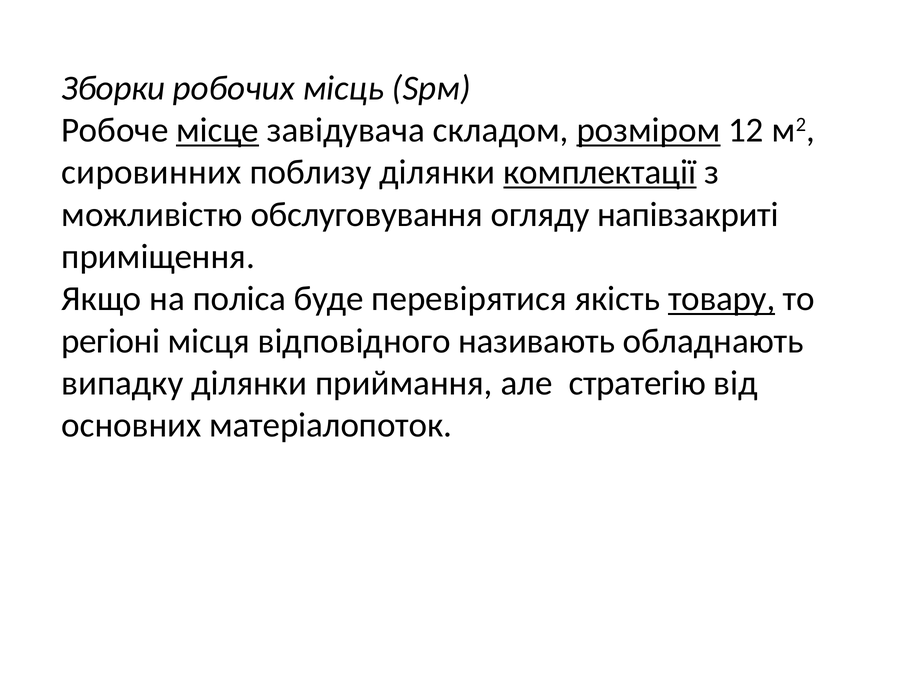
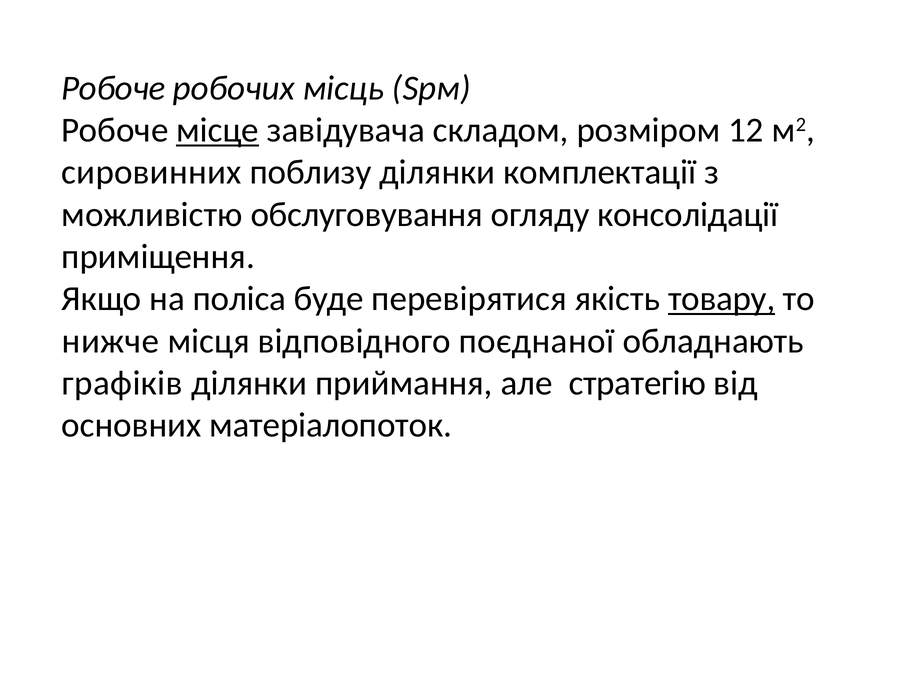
Зборки: Зборки -> Робоче (113, 88)
розміром underline: present -> none (648, 130)
комплектації underline: present -> none (600, 172)
напівзакриті: напівзакриті -> консолідації (688, 214)
регіоні: регіоні -> нижче (110, 341)
називають: називають -> поєднаної (536, 341)
випадку: випадку -> графіків (122, 383)
